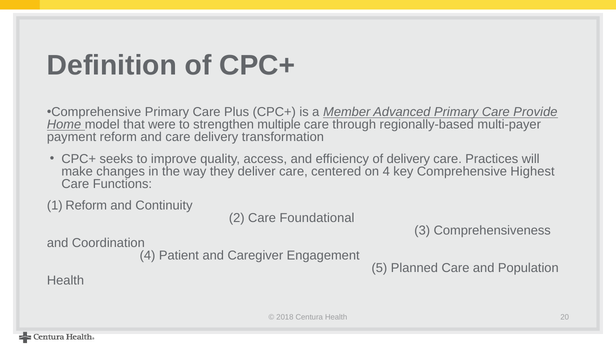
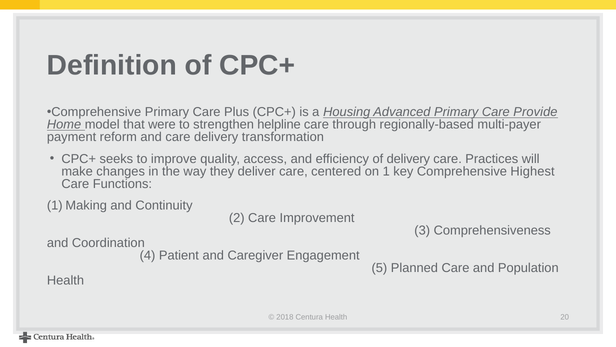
Member: Member -> Housing (347, 112)
multiple: multiple -> helpline (279, 124)
on 4: 4 -> 1 (386, 171)
1 Reform: Reform -> Making (86, 205)
Foundational: Foundational -> Improvement (317, 218)
